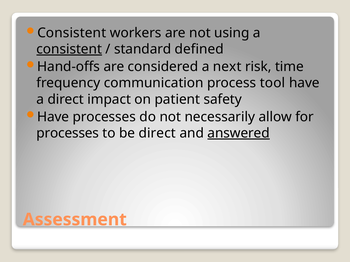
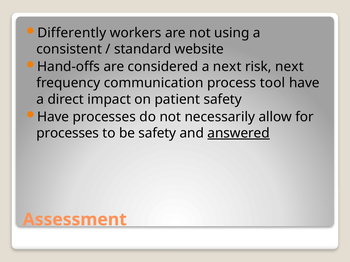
Consistent: Consistent -> Differently (72, 33)
consistent underline: present -> none (69, 49)
defined: defined -> website (199, 49)
risk time: time -> next (289, 67)
be direct: direct -> safety (157, 133)
